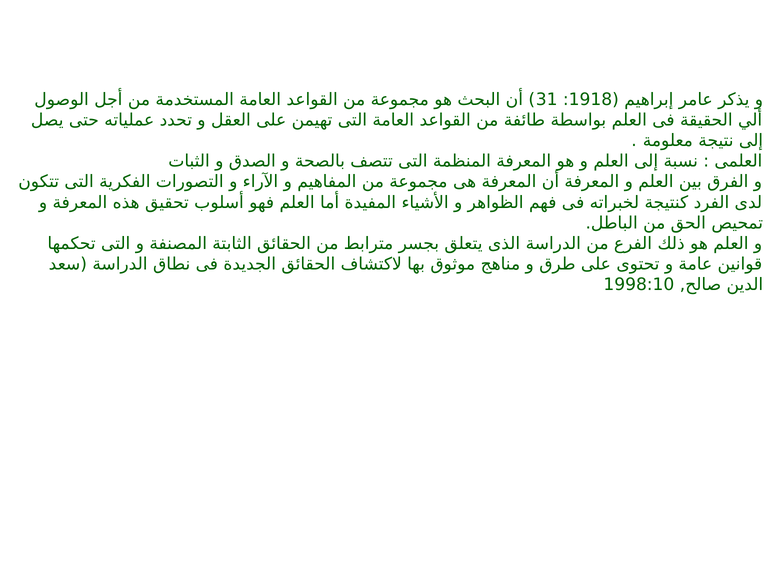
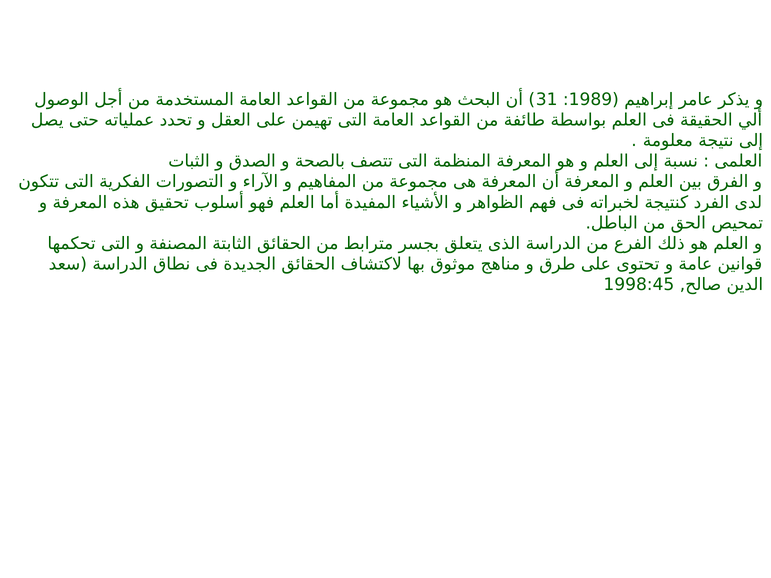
1918: 1918 -> 1989 (590, 100)
1998:10: 1998:10 -> 1998:45 (639, 285)
